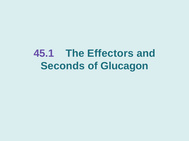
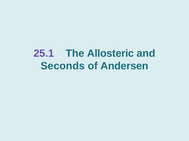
45.1: 45.1 -> 25.1 (44, 54)
Effectors: Effectors -> Allosteric (111, 54)
Glucagon: Glucagon -> Andersen (124, 66)
